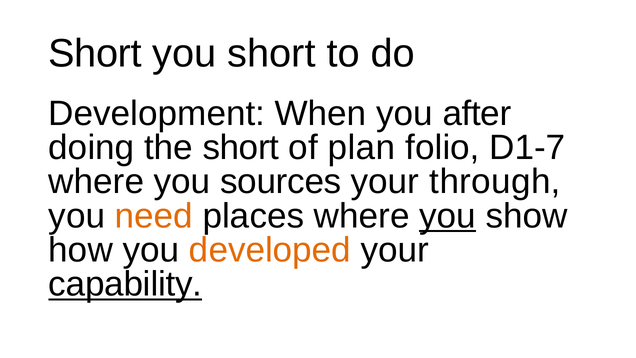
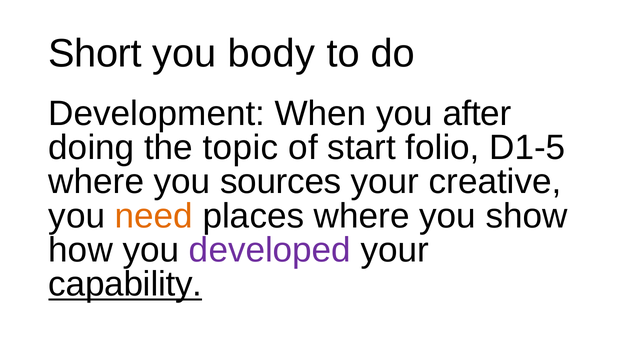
you short: short -> body (271, 53)
the short: short -> topic (240, 147)
plan: plan -> start (362, 147)
D1-7: D1-7 -> D1-5 (527, 147)
through: through -> creative (495, 182)
you underline: present -> none (448, 216)
developed colour: orange -> purple (270, 250)
